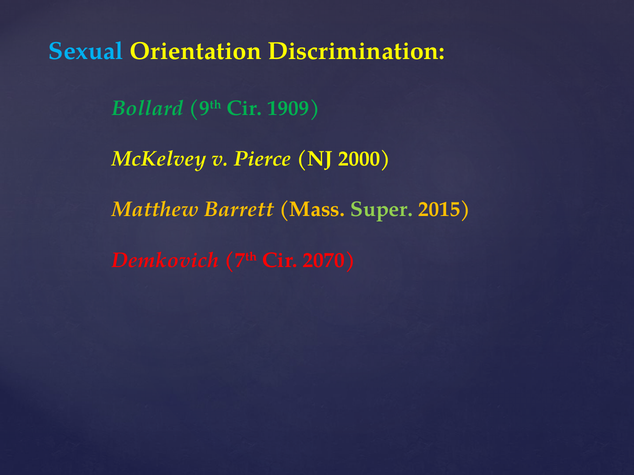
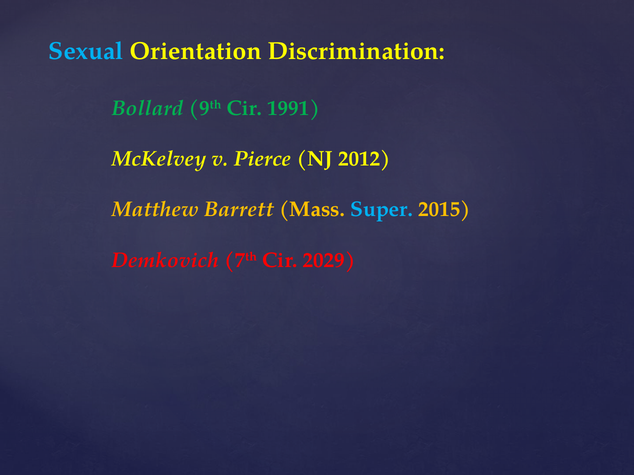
1909: 1909 -> 1991 (294, 108)
2000: 2000 -> 2012 (364, 159)
Super colour: light green -> light blue (382, 210)
2070: 2070 -> 2029 (329, 260)
